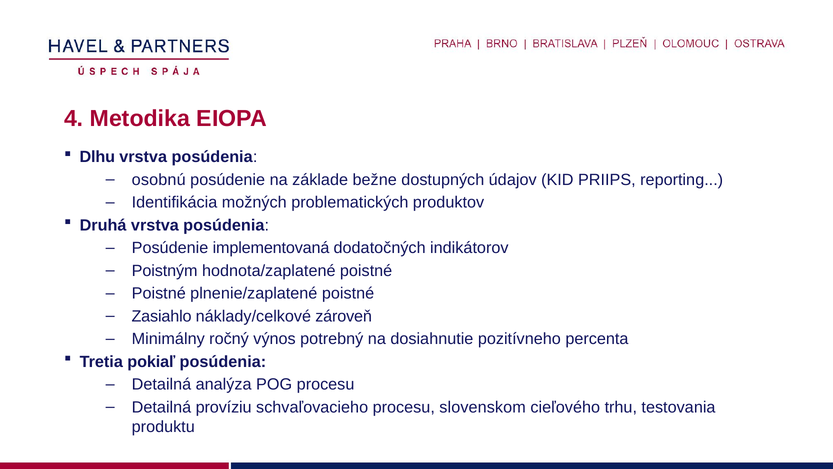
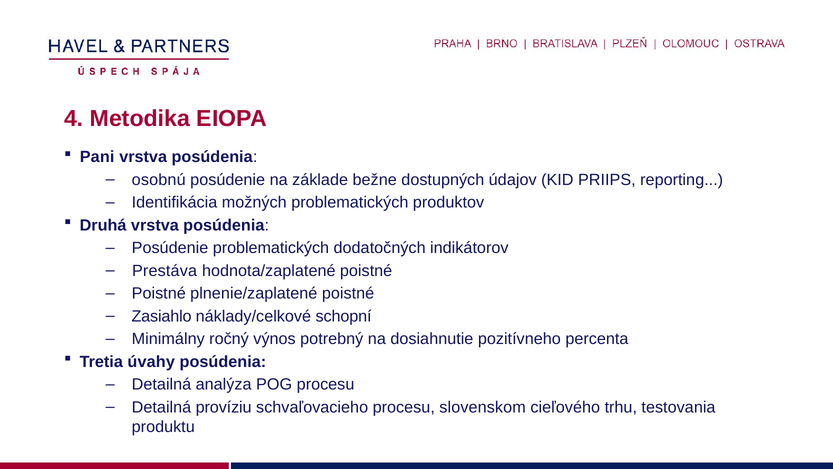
Dlhu: Dlhu -> Pani (97, 157)
Posúdenie implementovaná: implementovaná -> problematických (271, 248)
Poistným: Poistným -> Prestáva (165, 271)
zároveň: zároveň -> schopní (344, 316)
pokiaľ: pokiaľ -> úvahy (151, 361)
